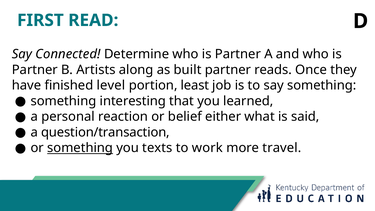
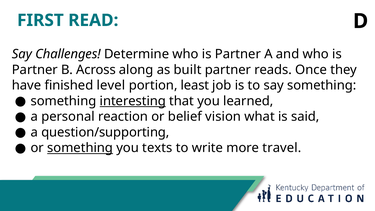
Connected: Connected -> Challenges (68, 54)
Artists: Artists -> Across (96, 70)
interesting underline: none -> present (133, 101)
either: either -> vision (223, 117)
question/transaction: question/transaction -> question/supporting (105, 132)
work: work -> write (207, 148)
